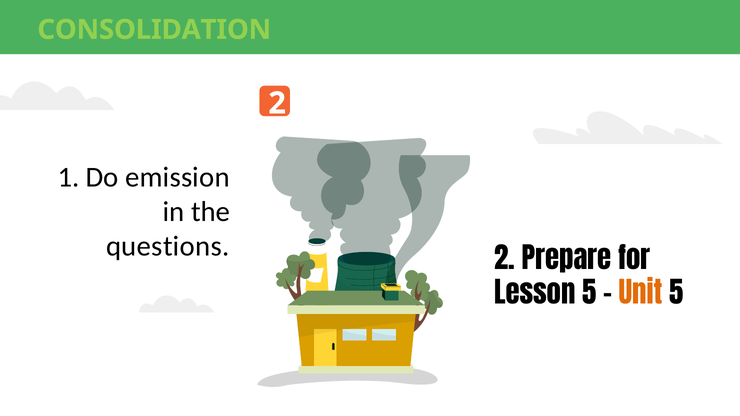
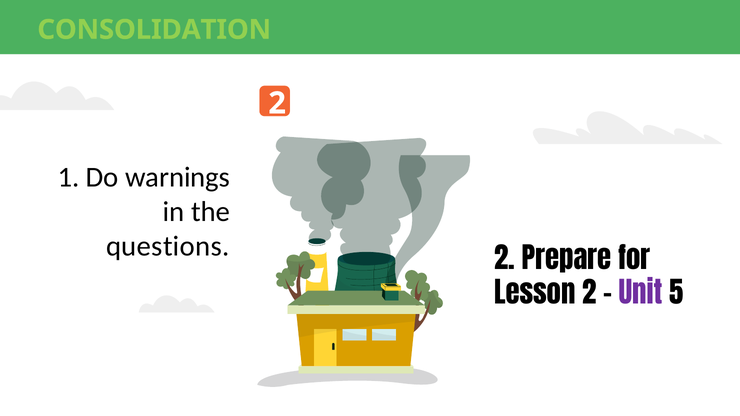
emission: emission -> warnings (178, 177)
Lesson 5: 5 -> 2 (589, 295)
Unit colour: orange -> purple (641, 295)
